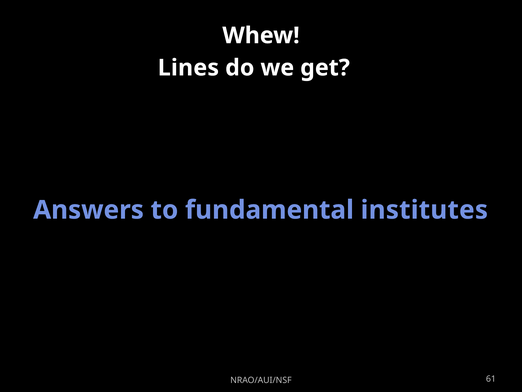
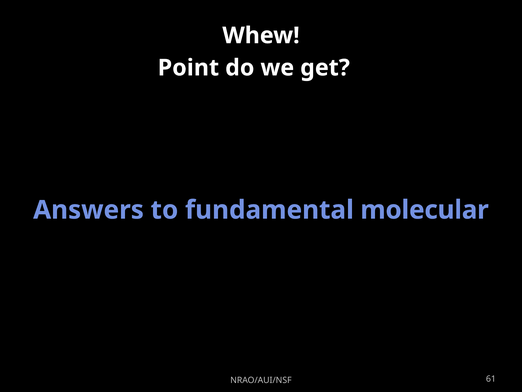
Lines: Lines -> Point (188, 68)
institutes: institutes -> molecular (425, 210)
